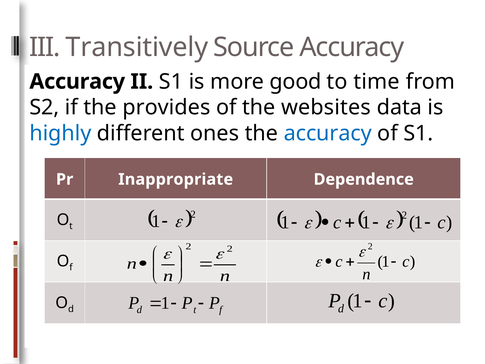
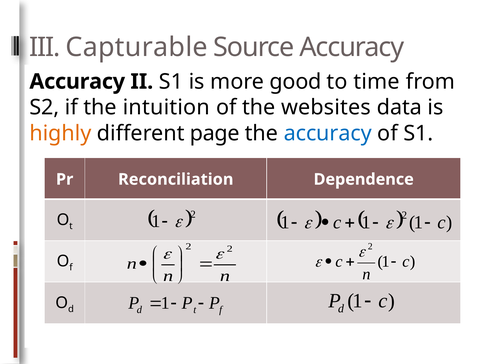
Transitively: Transitively -> Capturable (137, 47)
provides: provides -> intuition (166, 107)
highly colour: blue -> orange (60, 133)
ones: ones -> page (215, 133)
Inappropriate: Inappropriate -> Reconciliation (176, 179)
